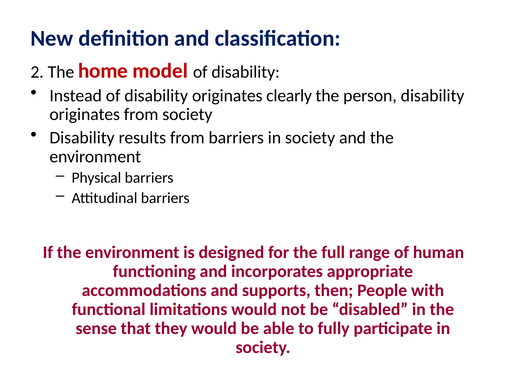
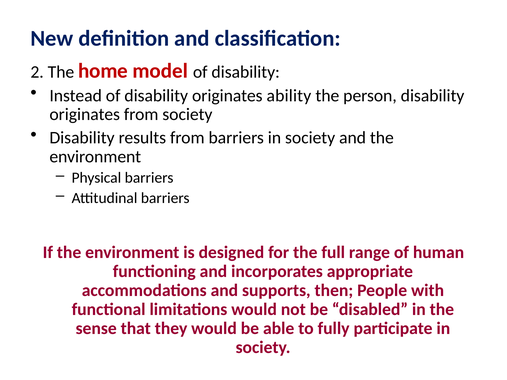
clearly: clearly -> ability (289, 96)
